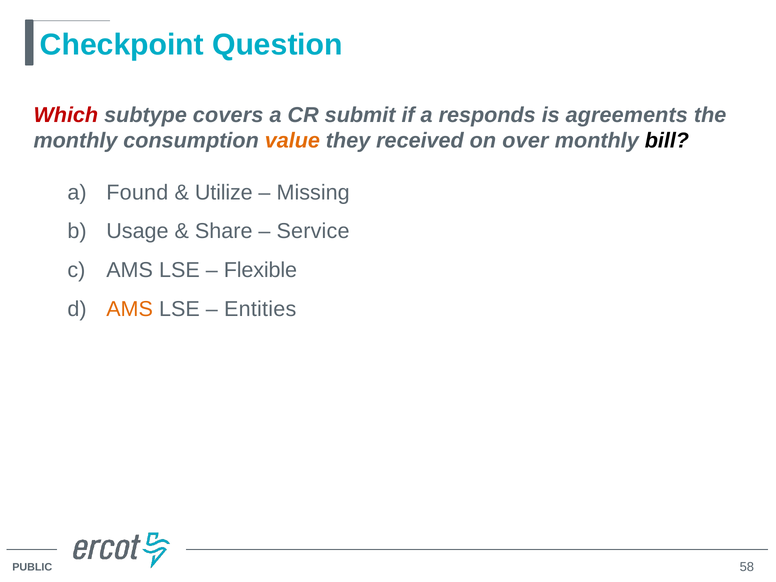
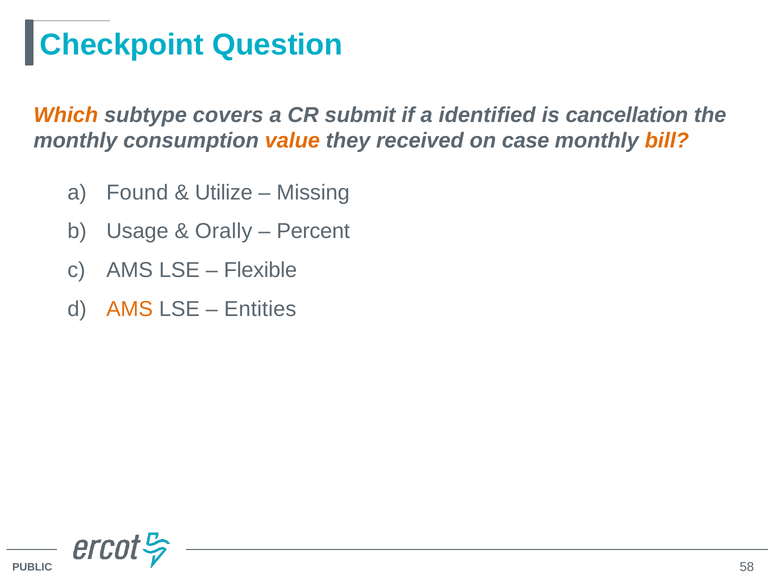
Which colour: red -> orange (66, 115)
responds: responds -> identified (487, 115)
agreements: agreements -> cancellation (627, 115)
over: over -> case (526, 141)
bill colour: black -> orange (667, 141)
Share: Share -> Orally (224, 231)
Service: Service -> Percent (313, 231)
